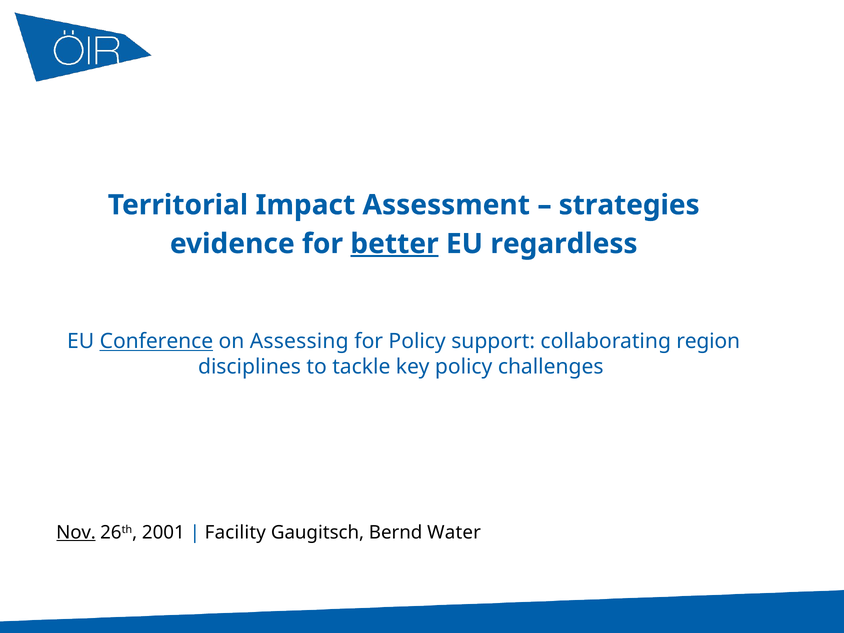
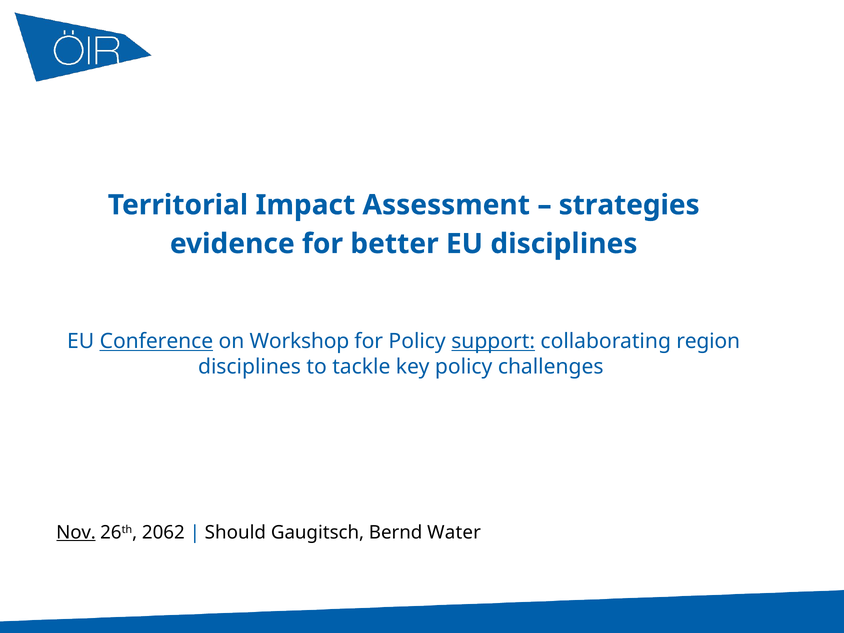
better underline: present -> none (394, 244)
EU regardless: regardless -> disciplines (564, 244)
Assessing: Assessing -> Workshop (299, 341)
support underline: none -> present (493, 341)
2001: 2001 -> 2062 (163, 533)
Facility: Facility -> Should (235, 533)
